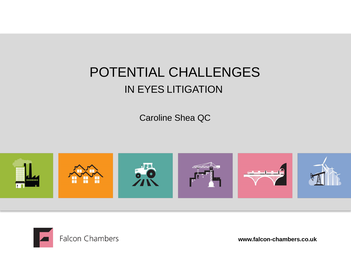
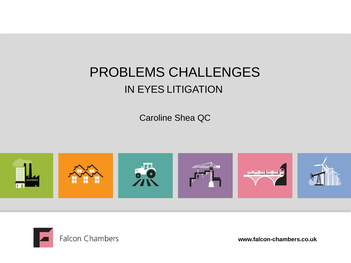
POTENTIAL: POTENTIAL -> PROBLEMS (127, 72)
